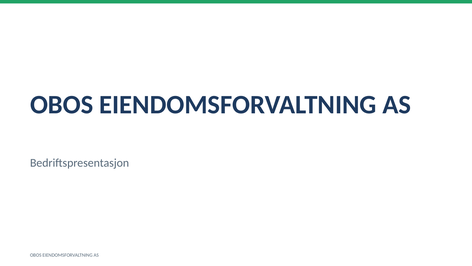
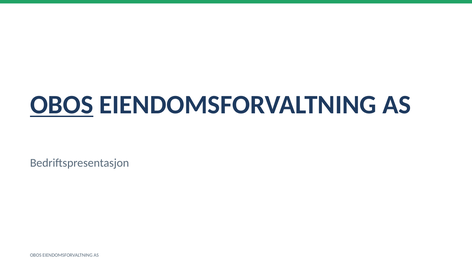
OBOS underline: none -> present (62, 105)
